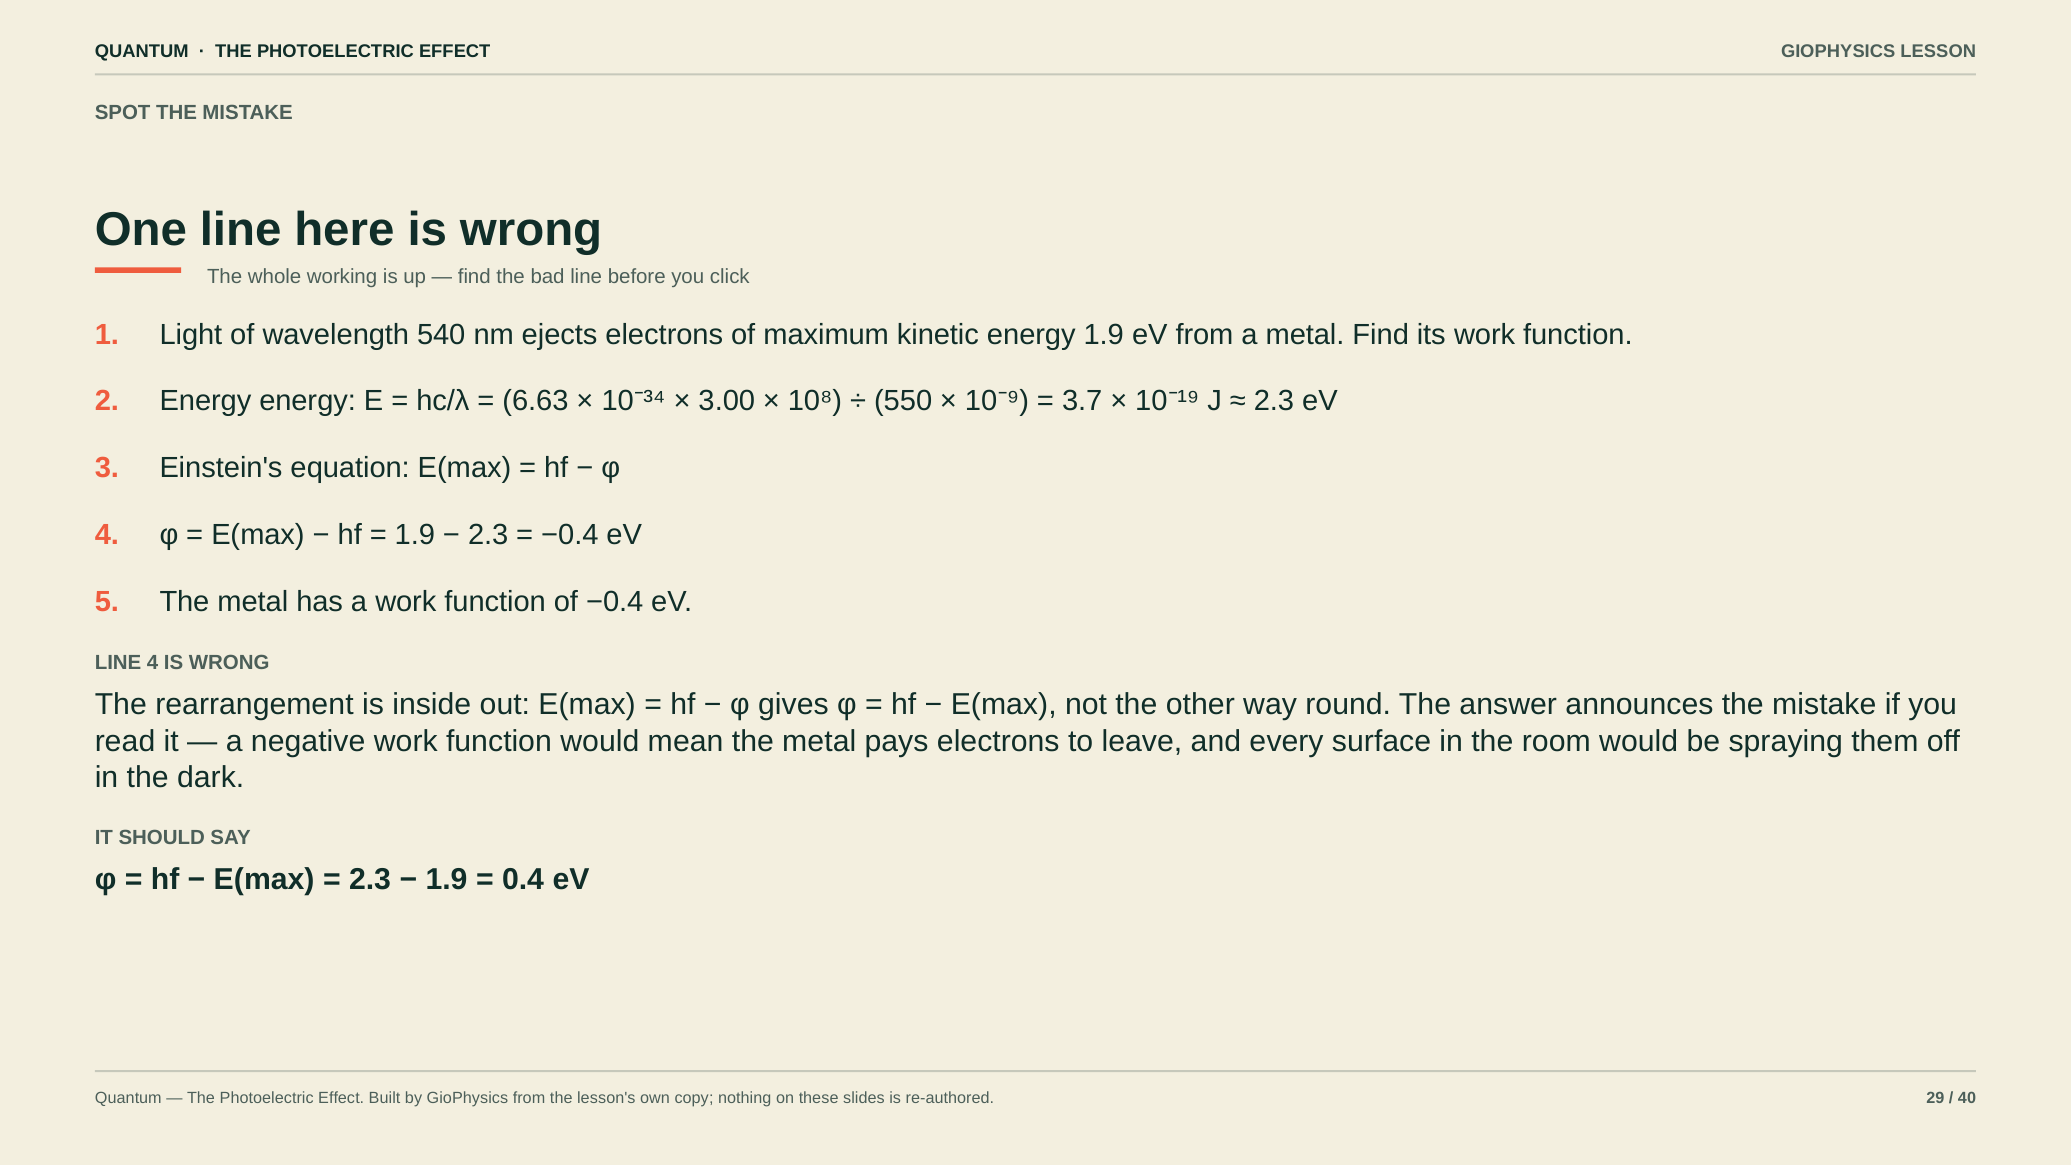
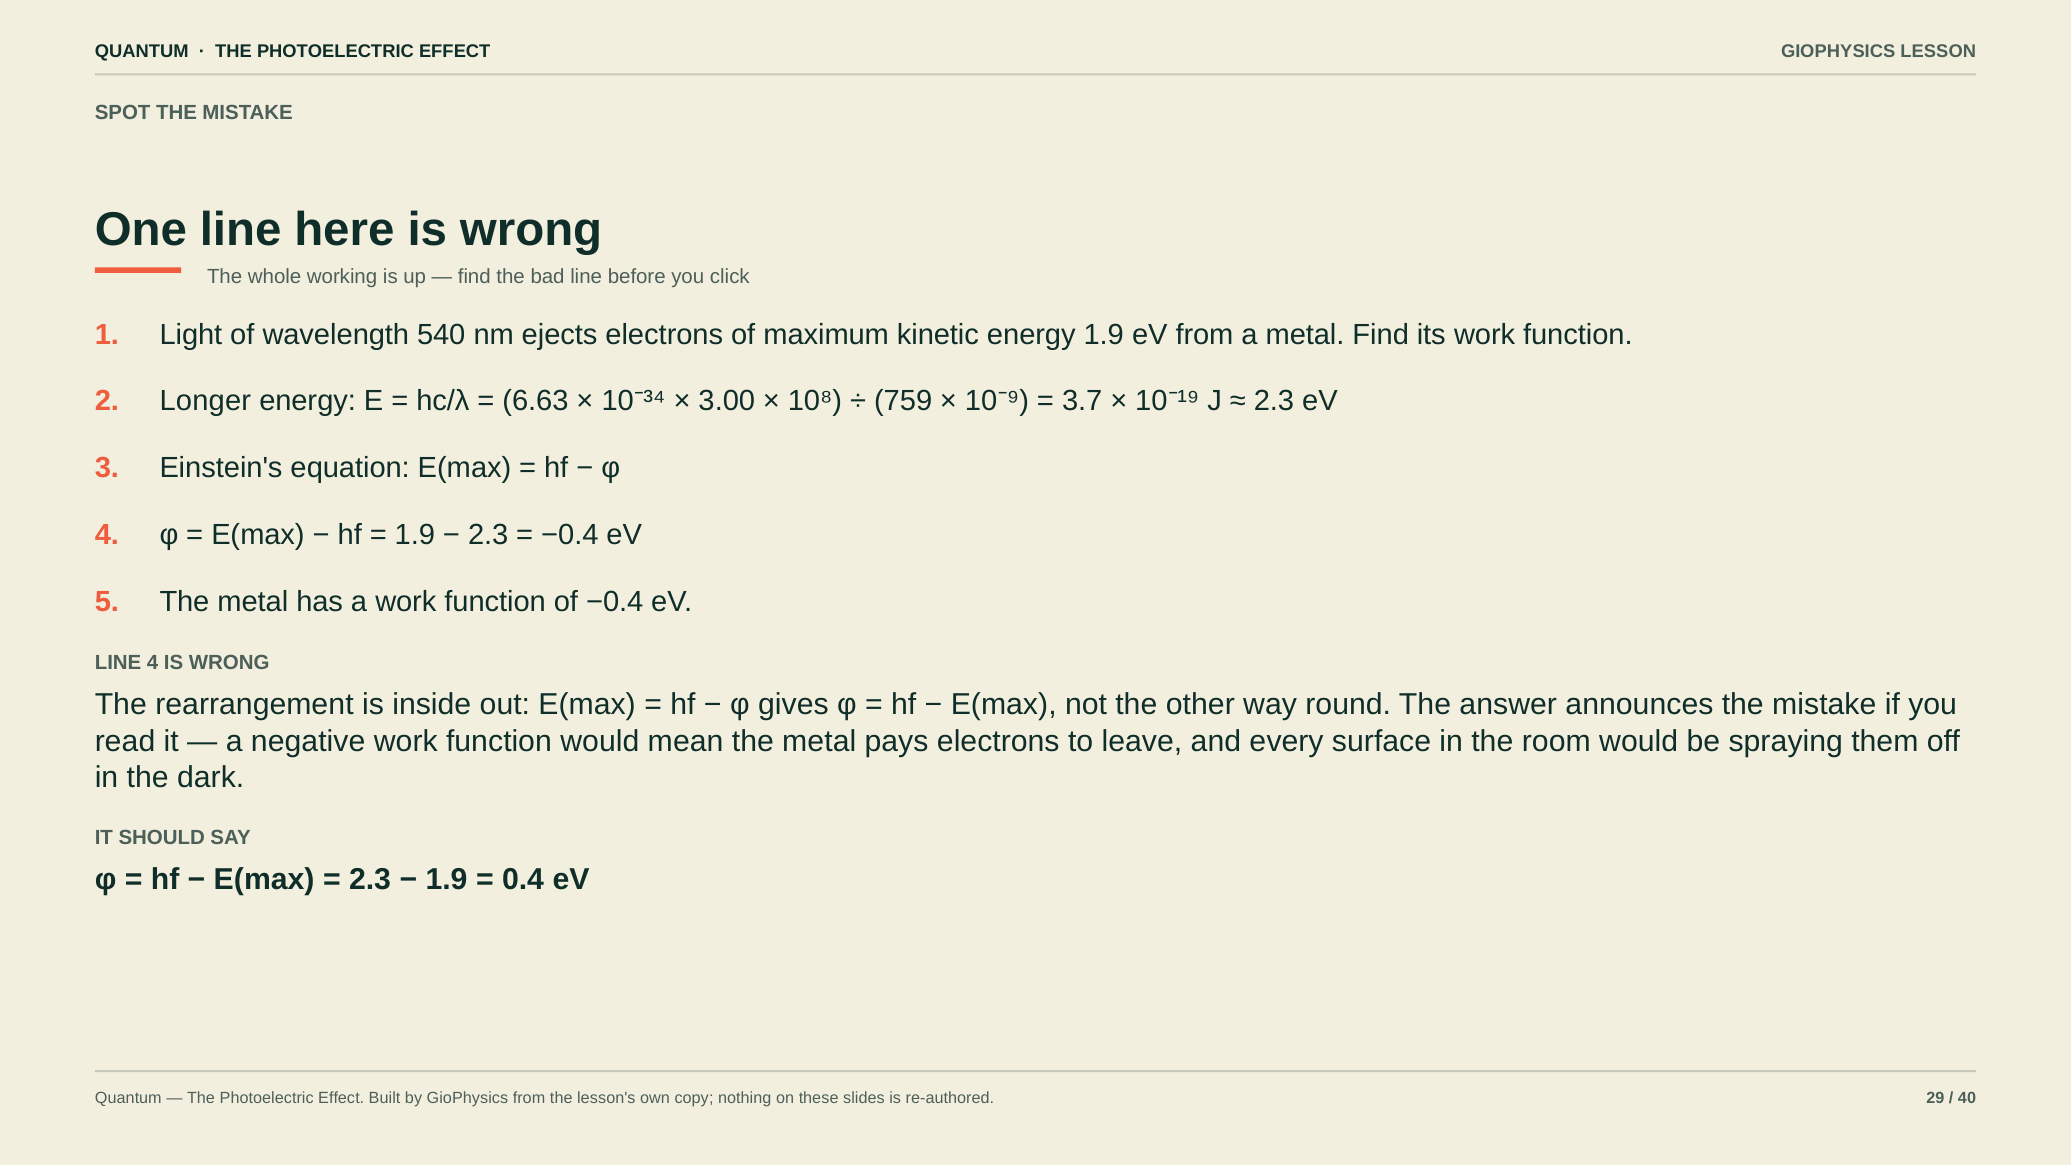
2 Energy: Energy -> Longer (205, 401)
550: 550 -> 759 (903, 401)
